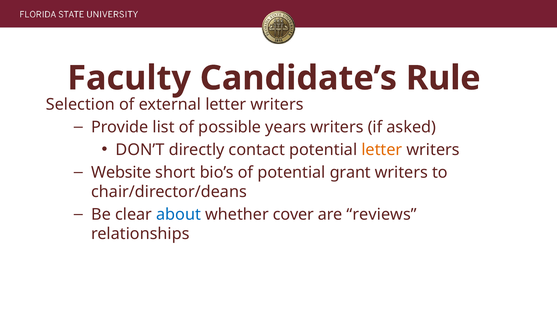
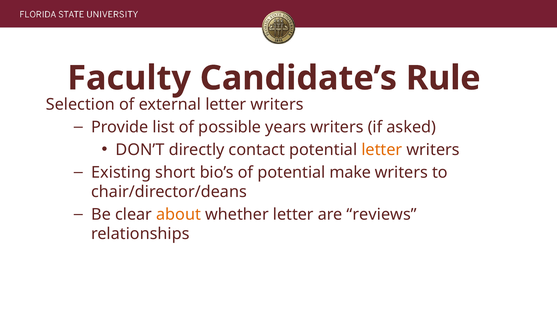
Website: Website -> Existing (121, 173)
grant: grant -> make (350, 173)
about colour: blue -> orange (179, 215)
whether cover: cover -> letter (293, 215)
